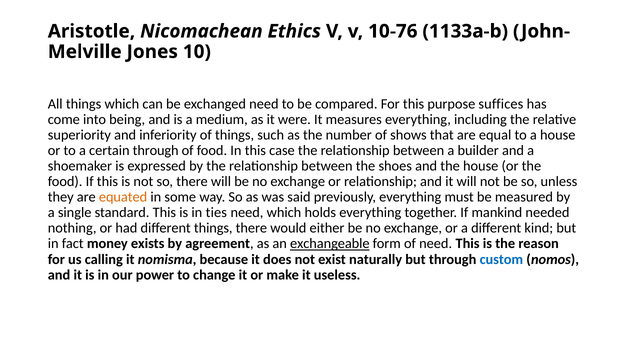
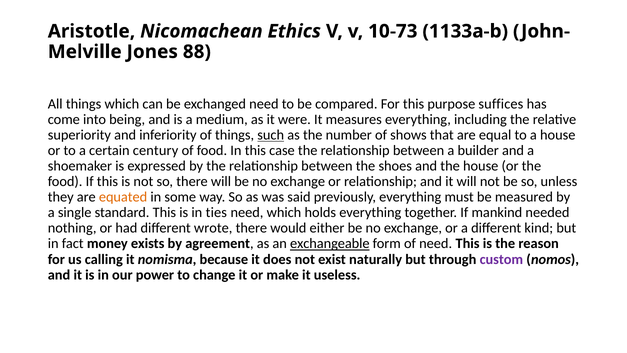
10-76: 10-76 -> 10-73 (393, 31)
10: 10 -> 88 (197, 52)
such underline: none -> present (271, 135)
certain through: through -> century (156, 150)
different things: things -> wrote (213, 228)
custom colour: blue -> purple (501, 259)
